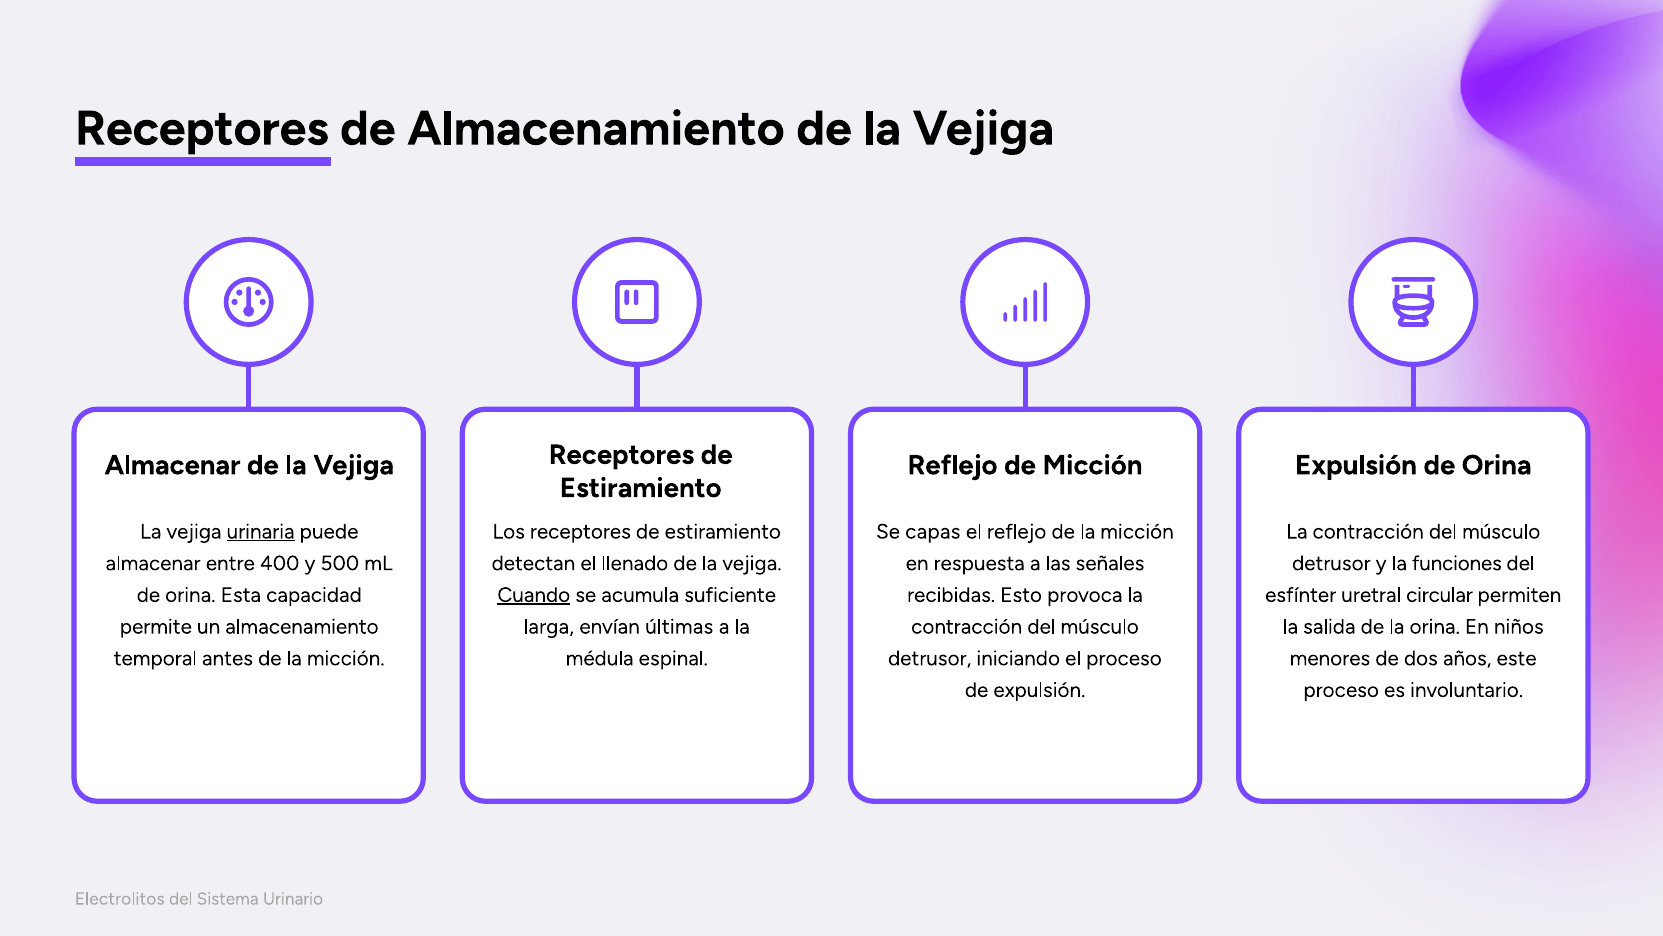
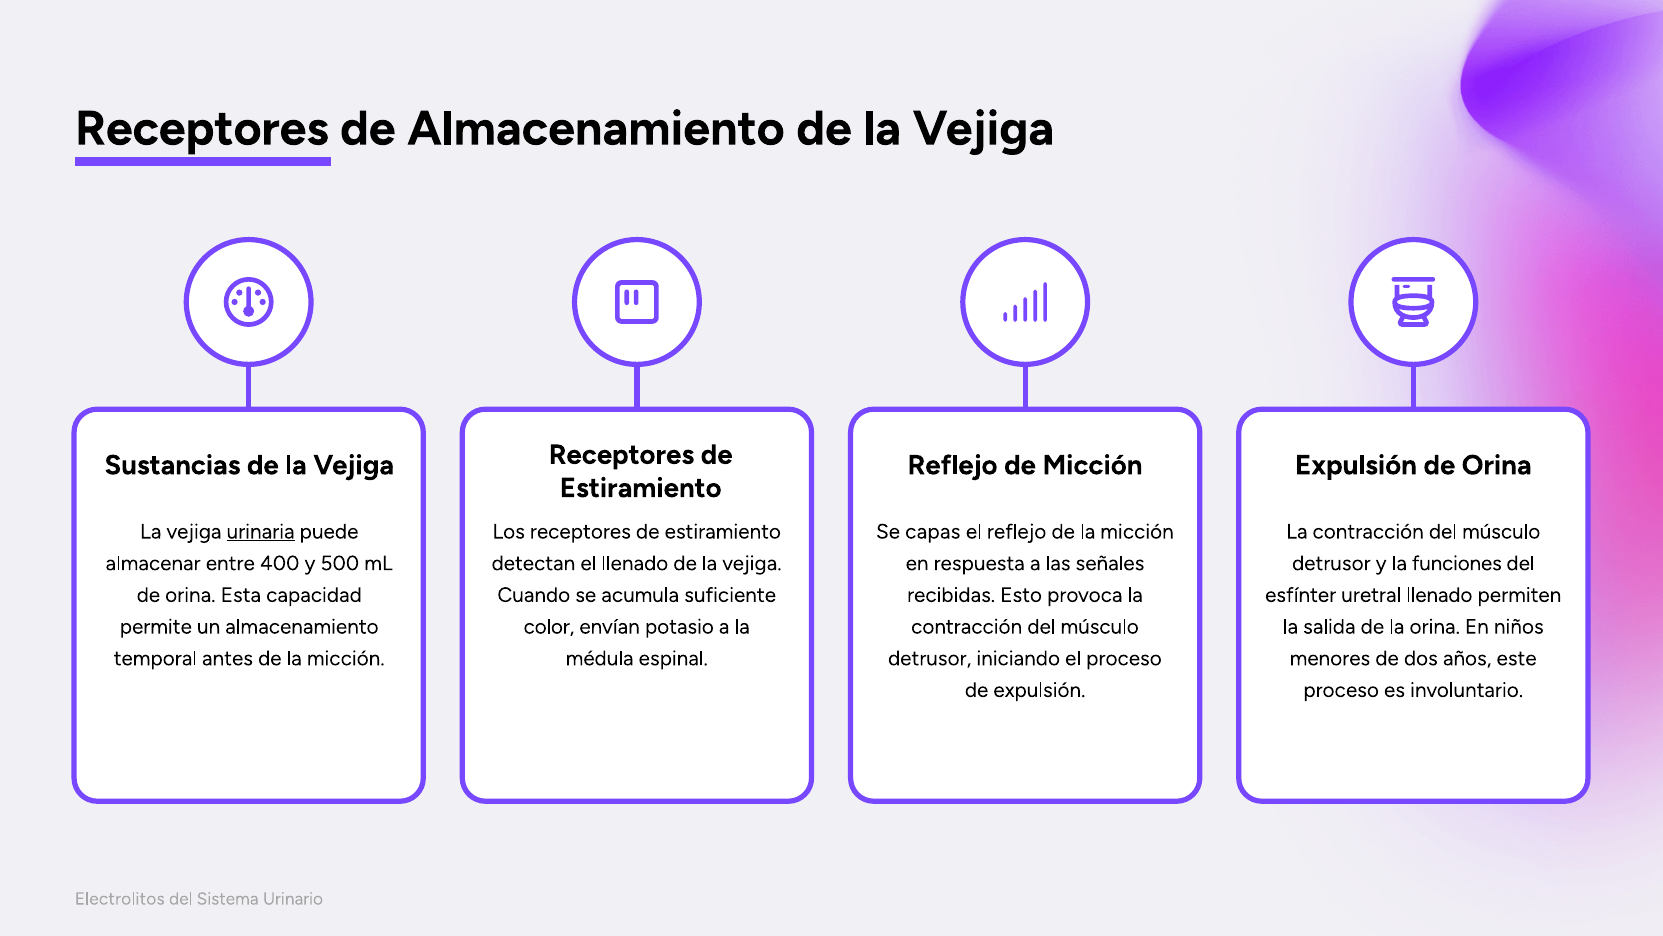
Almacenar: Almacenar -> Sustancias (172, 465)
Cuando underline: present -> none (534, 595)
uretral circular: circular -> llenado (1439, 595)
larga: larga -> color (549, 626)
últimas: últimas -> potasio (679, 626)
